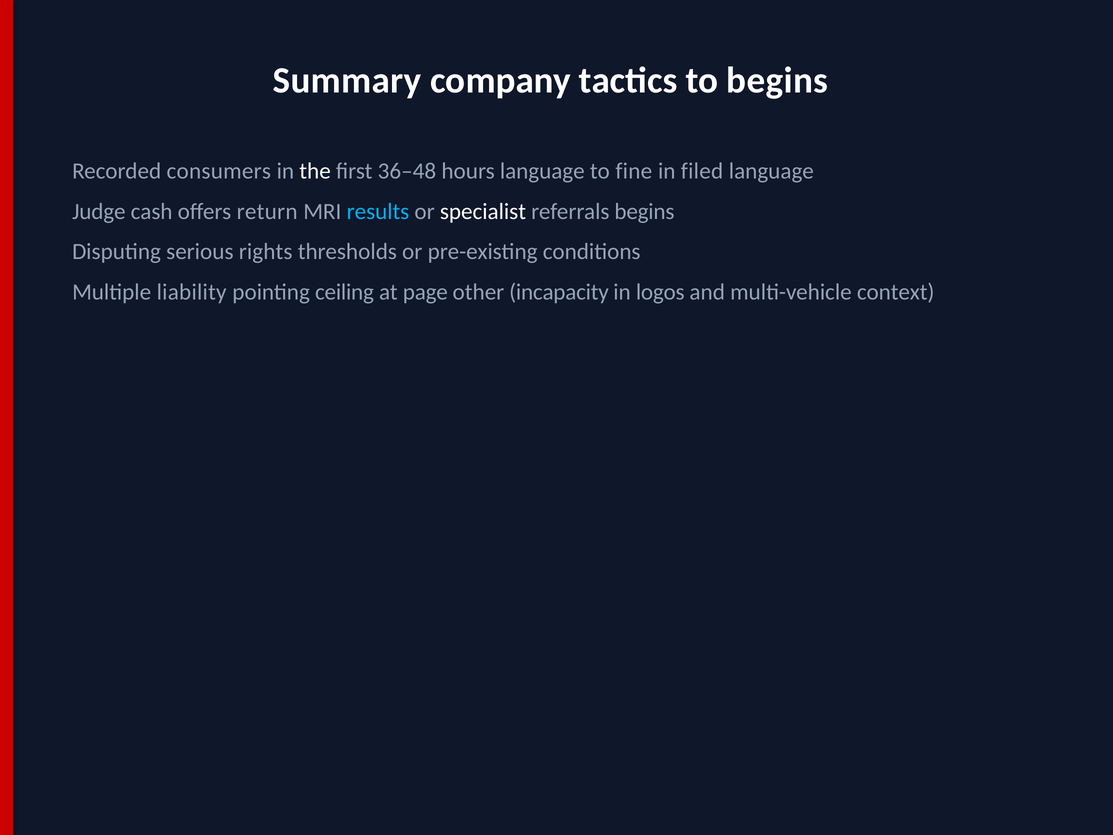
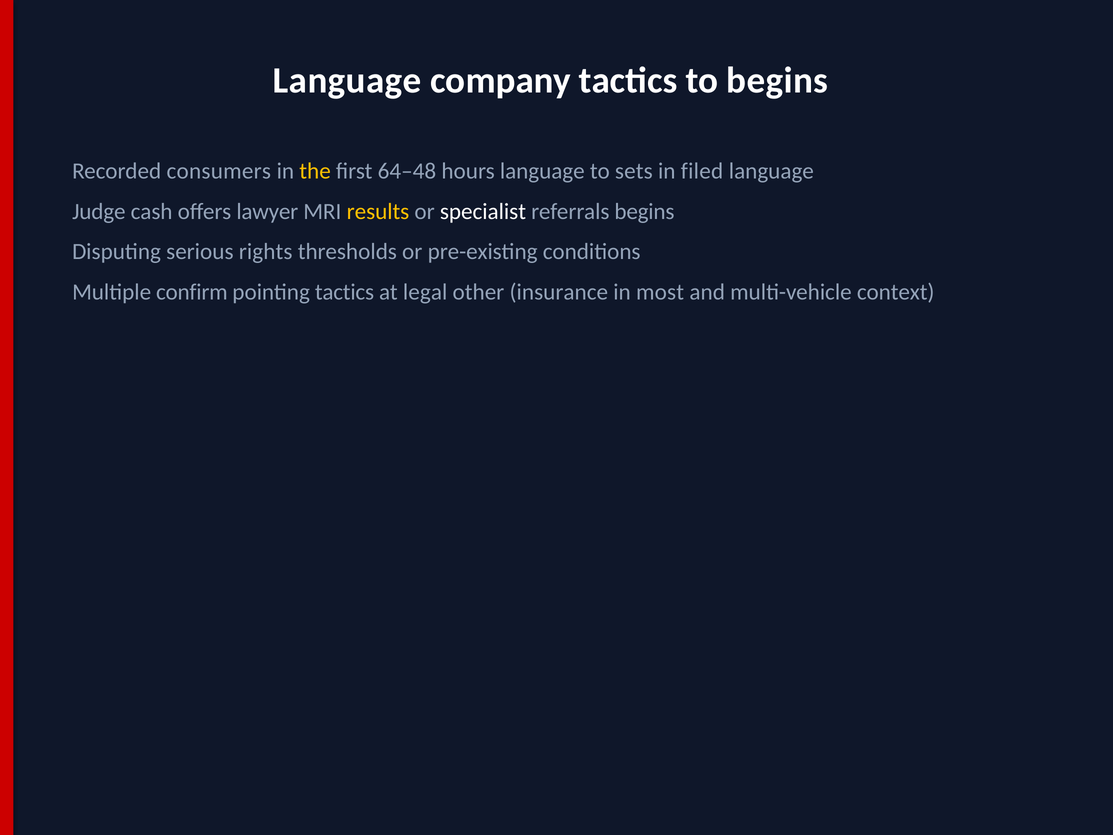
Summary: Summary -> Language (347, 80)
the colour: white -> yellow (315, 171)
36–48: 36–48 -> 64–48 (407, 171)
fine: fine -> sets (634, 171)
return: return -> lawyer (267, 211)
results colour: light blue -> yellow (378, 211)
liability: liability -> confirm (192, 292)
pointing ceiling: ceiling -> tactics (344, 292)
page: page -> legal (425, 292)
incapacity: incapacity -> insurance (559, 292)
logos: logos -> most (660, 292)
